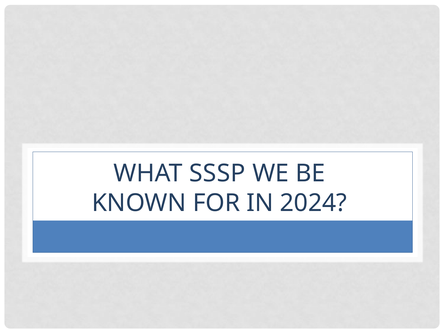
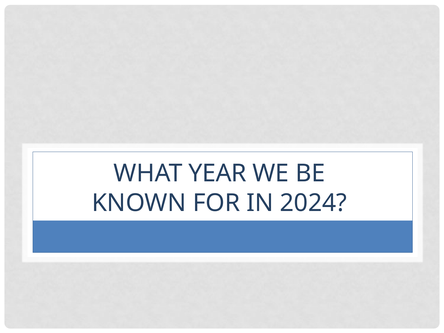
SSSP: SSSP -> YEAR (218, 173)
